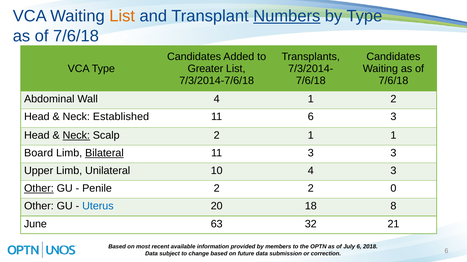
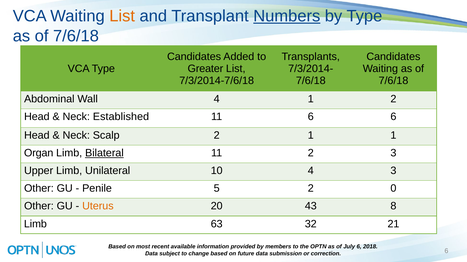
6 3: 3 -> 6 (393, 117)
Neck underline: present -> none (76, 136)
Board: Board -> Organ (39, 153)
11 3: 3 -> 2 (311, 153)
Other underline: present -> none (39, 189)
Penile 2: 2 -> 5 (217, 189)
Uterus colour: blue -> orange (98, 207)
18: 18 -> 43 (311, 207)
June: June -> Limb (35, 224)
